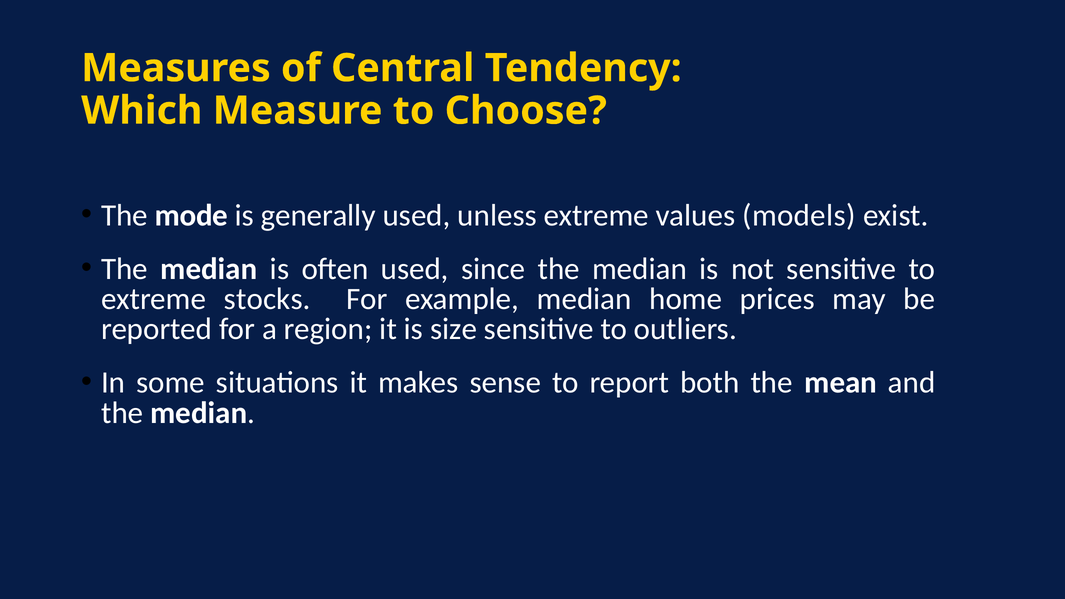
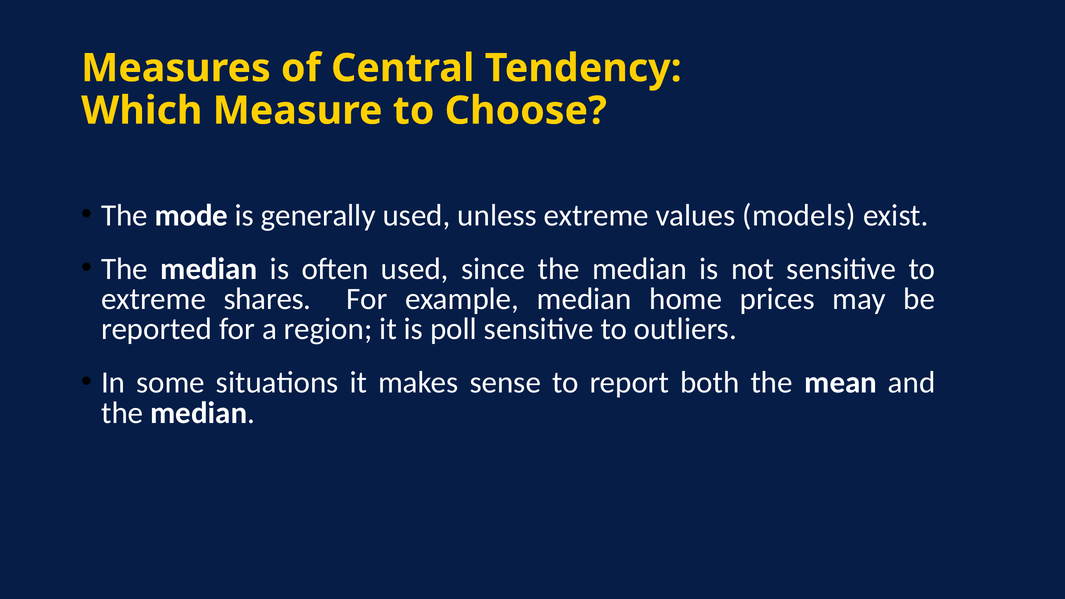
stocks: stocks -> shares (267, 299)
size: size -> poll (454, 329)
